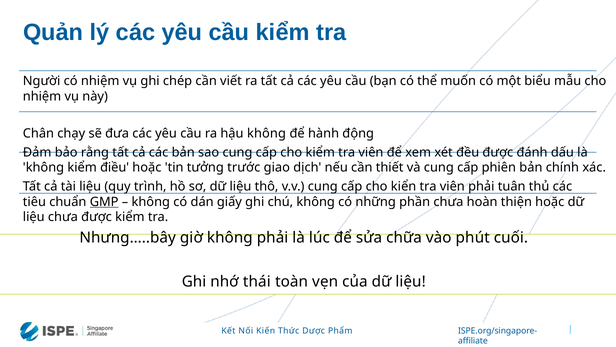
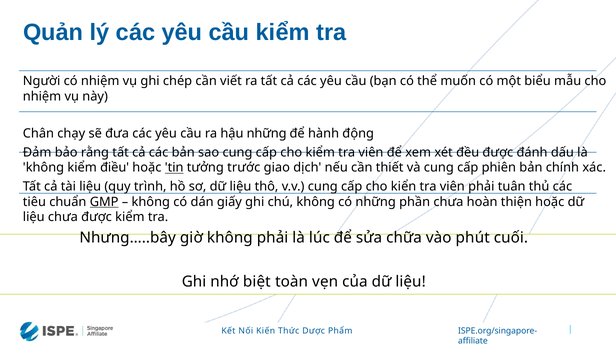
hậu không: không -> những (267, 133)
tin underline: none -> present (174, 167)
thái: thái -> biệt (257, 281)
